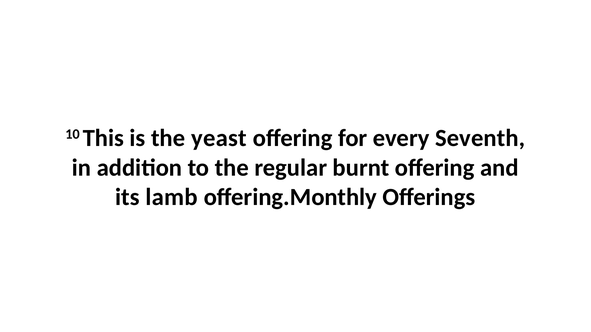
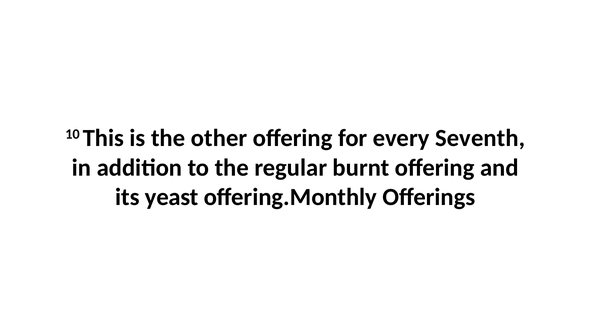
yeast: yeast -> other (219, 138)
lamb: lamb -> yeast (172, 197)
